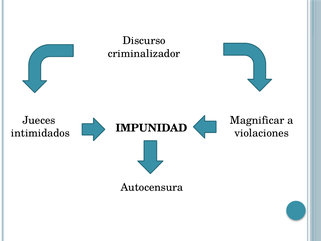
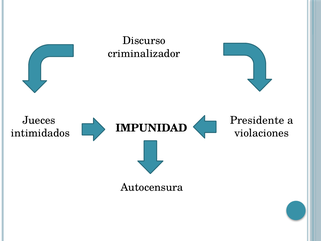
Magnificar: Magnificar -> Presidente (257, 120)
